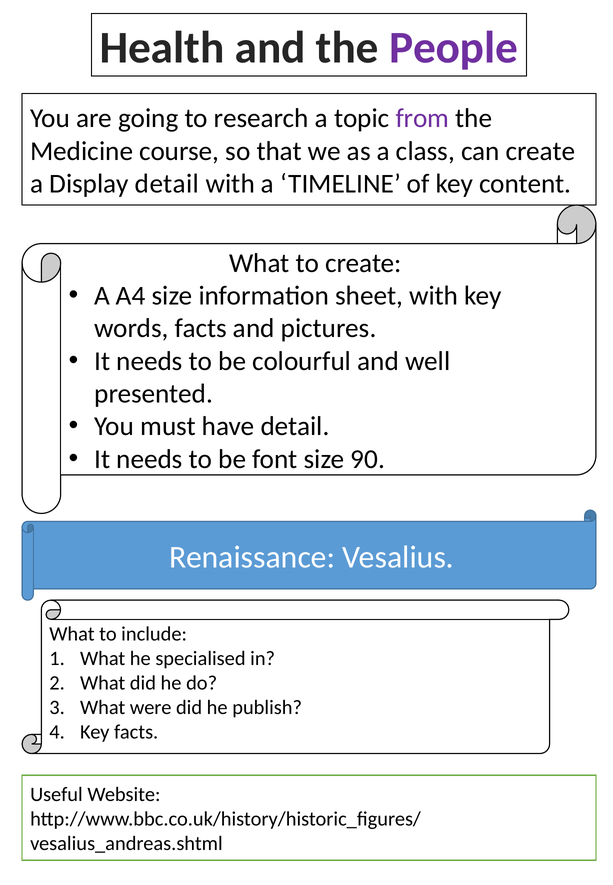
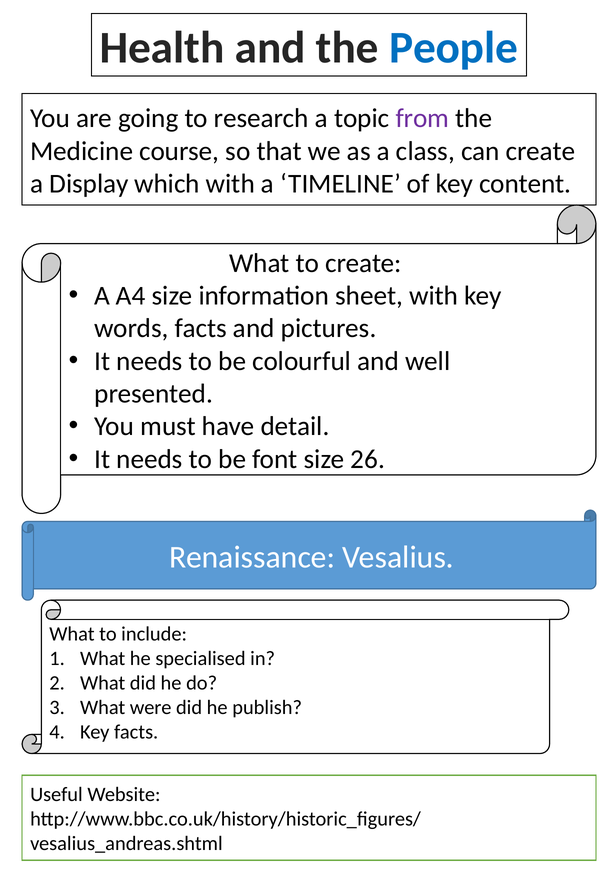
People colour: purple -> blue (454, 48)
Display detail: detail -> which (167, 184)
90: 90 -> 26 (368, 459)
